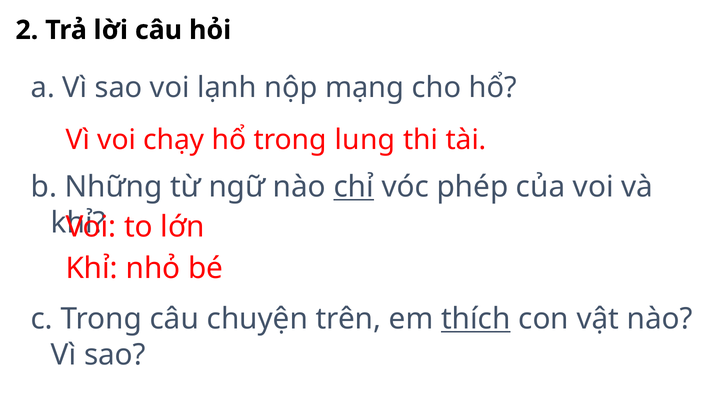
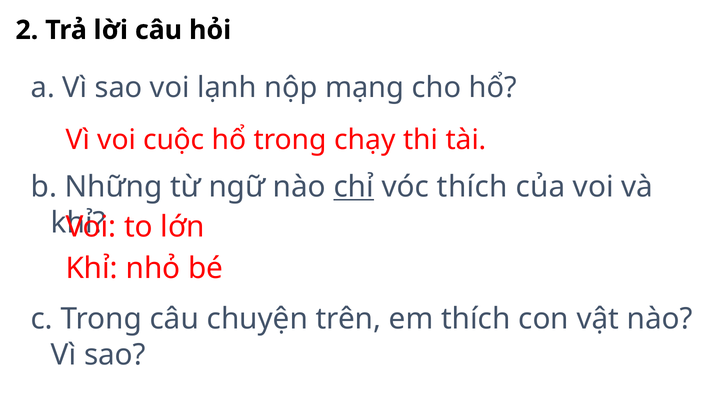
chạy: chạy -> cuộc (174, 140)
lung: lung -> chạy (365, 140)
vóc phép: phép -> thích (472, 187)
thích underline: present -> none (476, 319)
